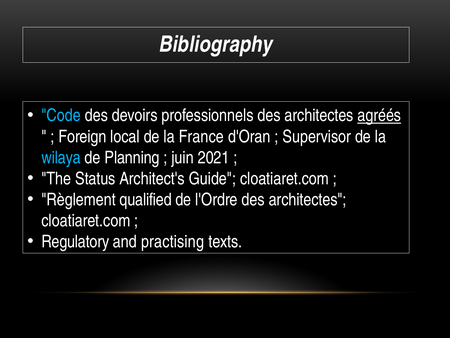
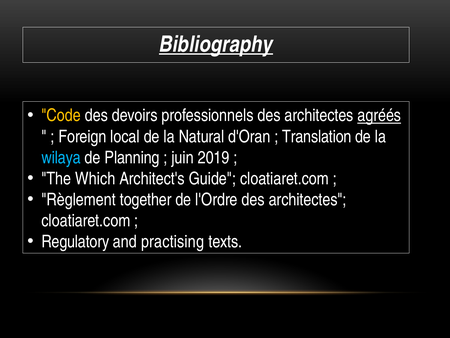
Bibliography underline: none -> present (216, 44)
Code colour: light blue -> yellow (61, 115)
France: France -> Natural (201, 136)
Supervisor: Supervisor -> Translation (317, 136)
2021: 2021 -> 2019 (214, 157)
Status: Status -> Which (95, 178)
qualified: qualified -> together (146, 199)
